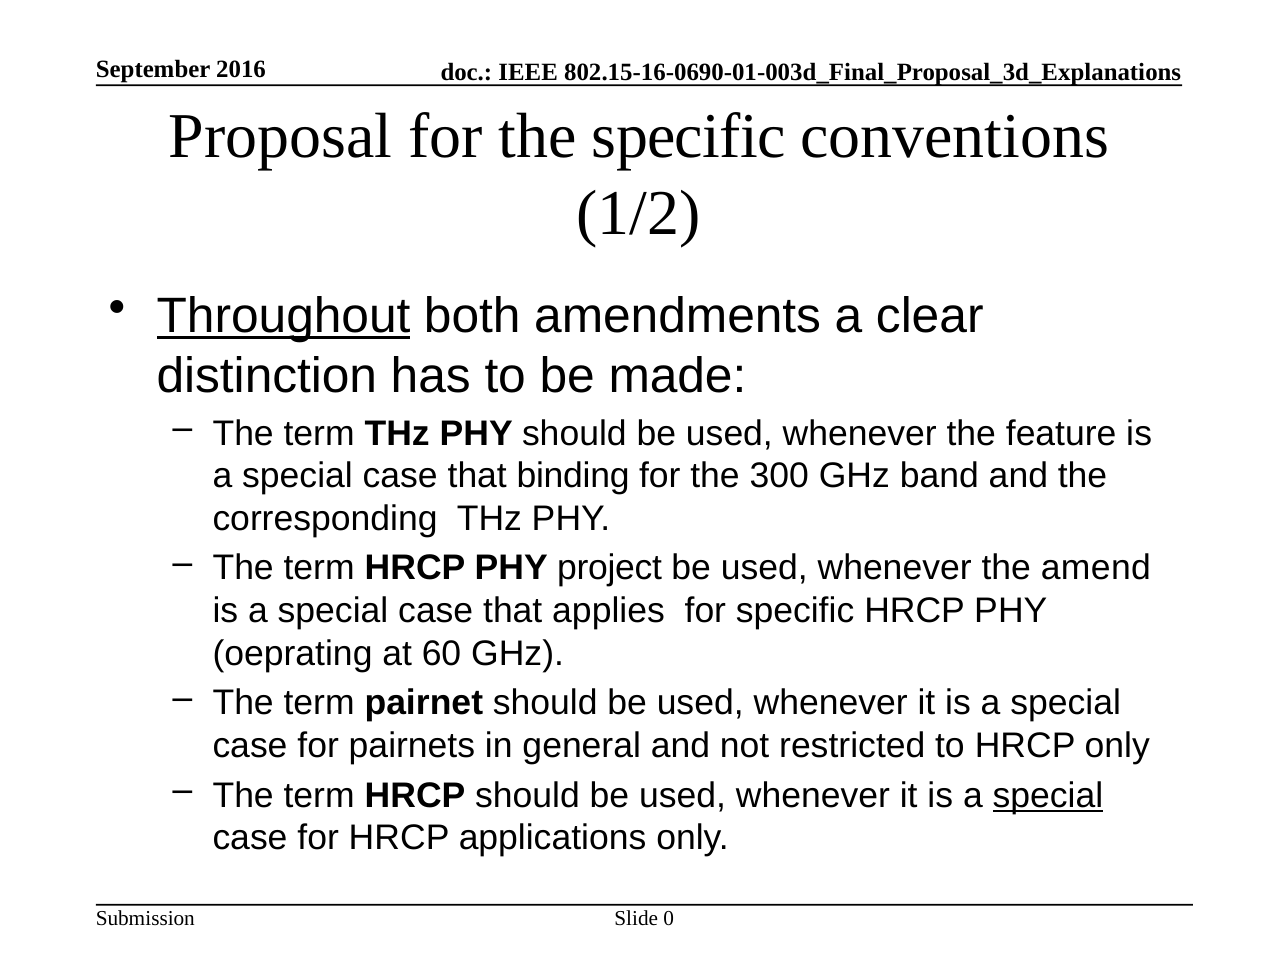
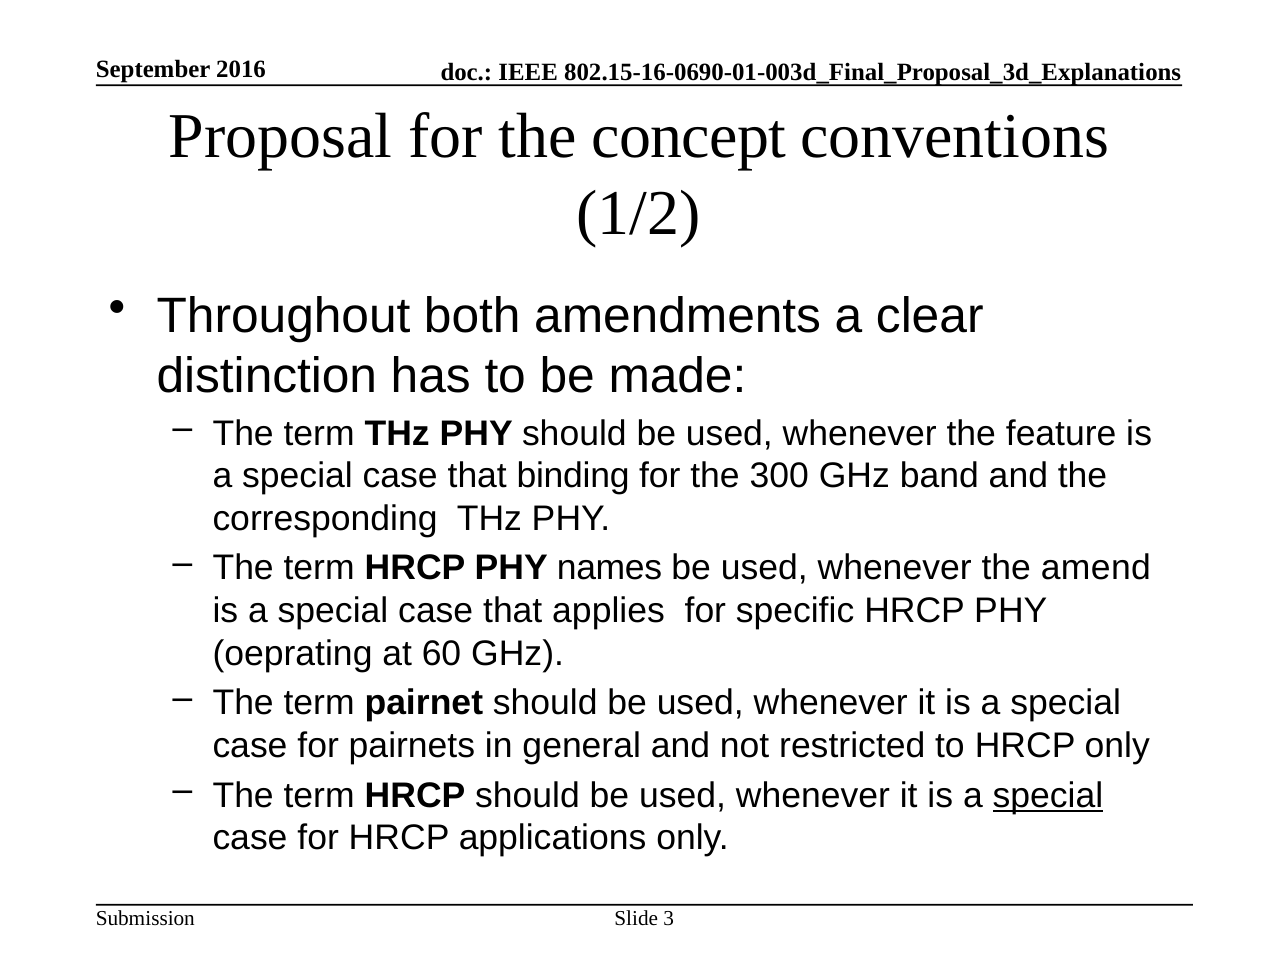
the specific: specific -> concept (689, 136)
Throughout underline: present -> none (284, 317)
project: project -> names (610, 569)
0: 0 -> 3 (669, 919)
